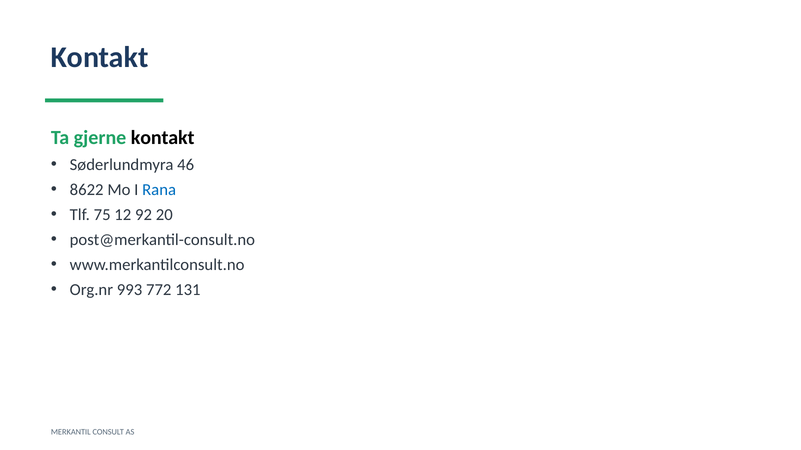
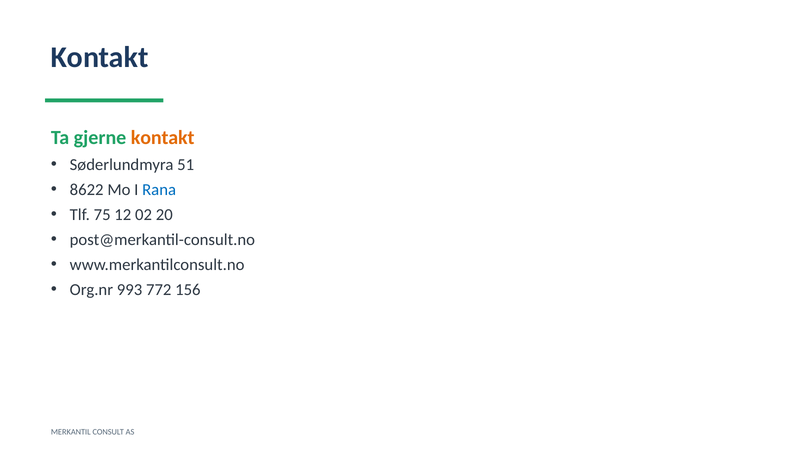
kontakt colour: black -> orange (163, 138)
46: 46 -> 51 (186, 165)
92: 92 -> 02 (144, 215)
131: 131 -> 156 (188, 290)
